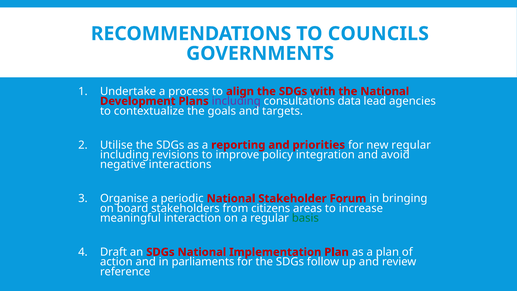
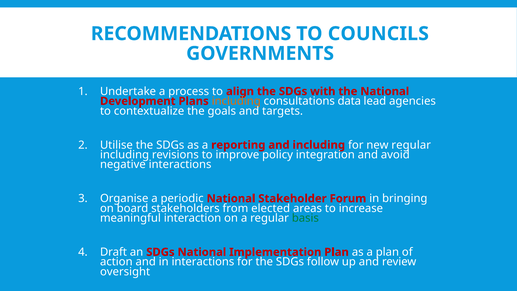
including colour: purple -> orange (236, 101)
and priorities: priorities -> including (319, 145)
citizens: citizens -> elected (271, 208)
in parliaments: parliaments -> interactions (203, 262)
reference: reference -> oversight (125, 272)
